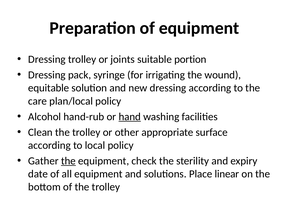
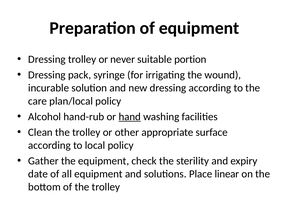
joints: joints -> never (123, 59)
equitable: equitable -> incurable (49, 88)
the underline: present -> none (68, 161)
